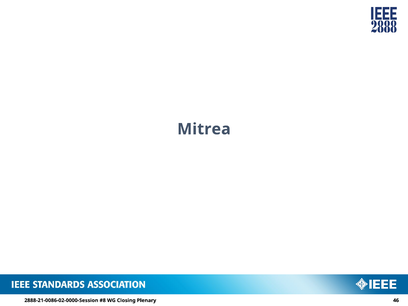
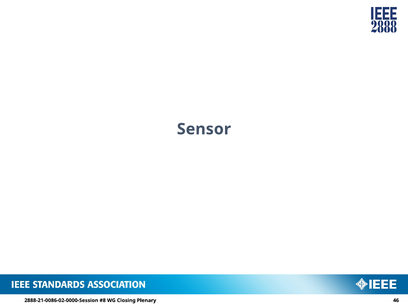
Mitrea: Mitrea -> Sensor (204, 129)
